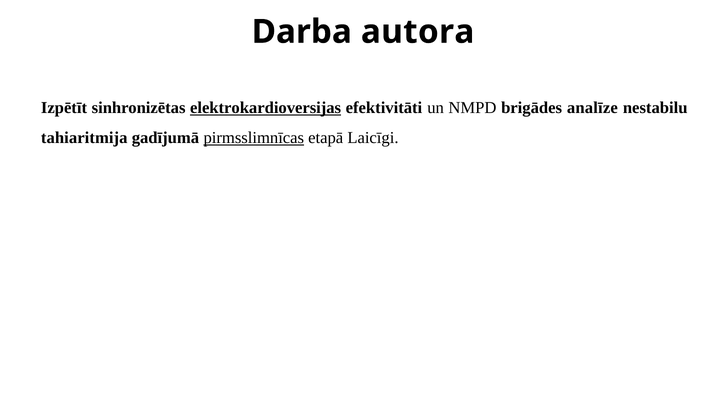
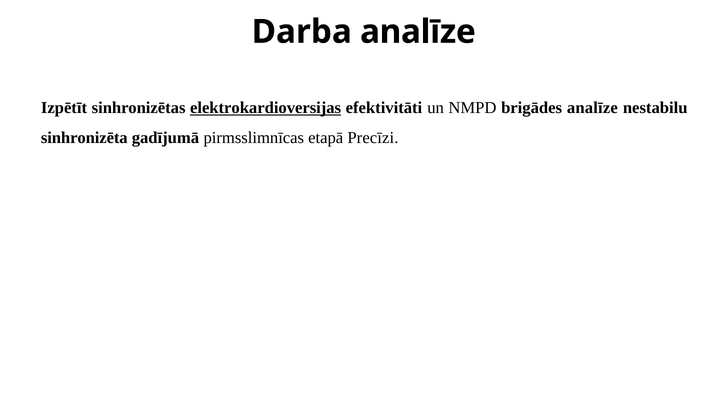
Darba autora: autora -> analīze (418, 32)
tahiaritmija: tahiaritmija -> sinhronizēta (84, 138)
pirmsslimnīcas underline: present -> none (254, 138)
Laicīgi: Laicīgi -> Precīzi (373, 138)
